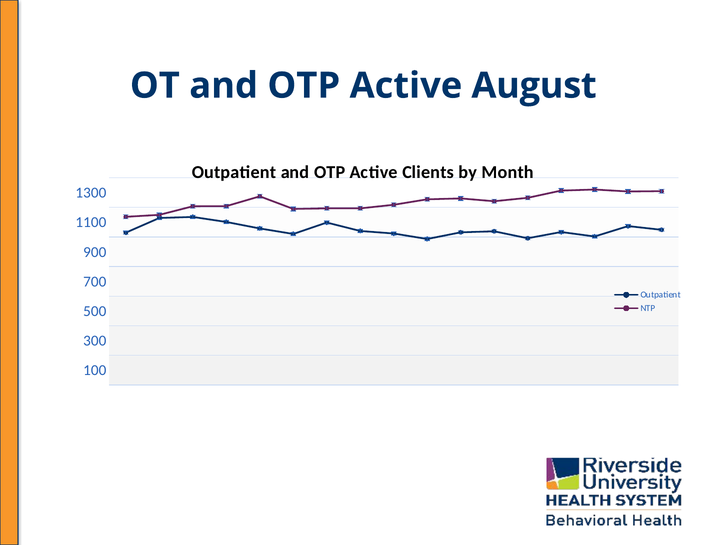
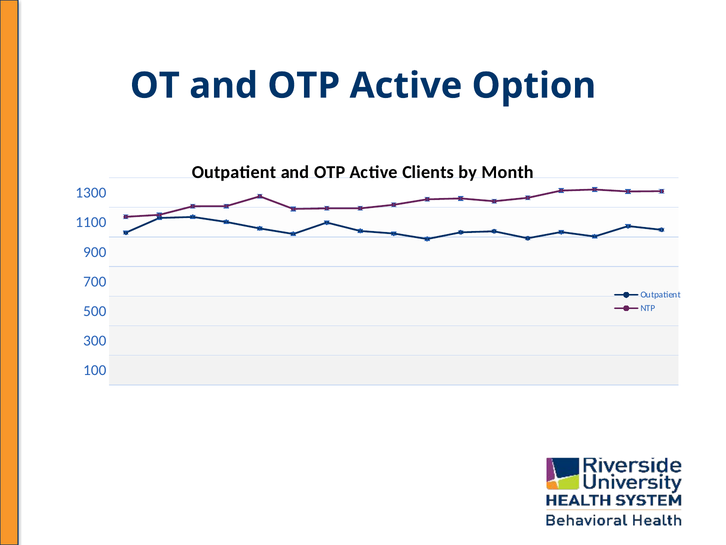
August: August -> Option (534, 86)
